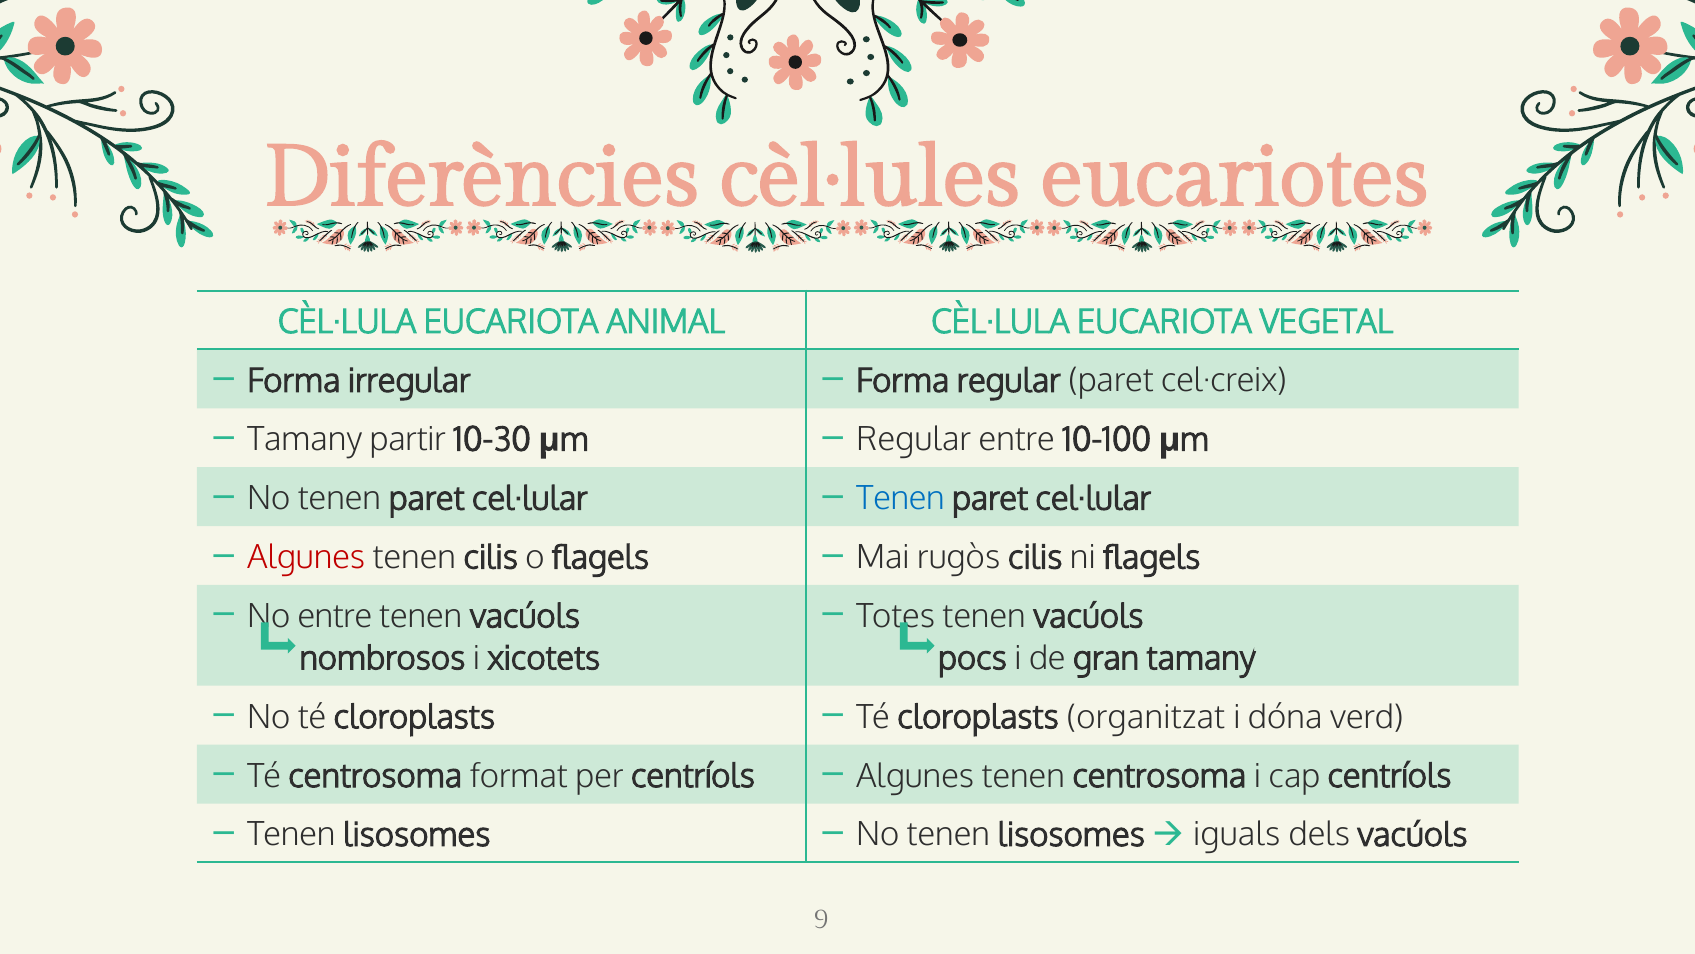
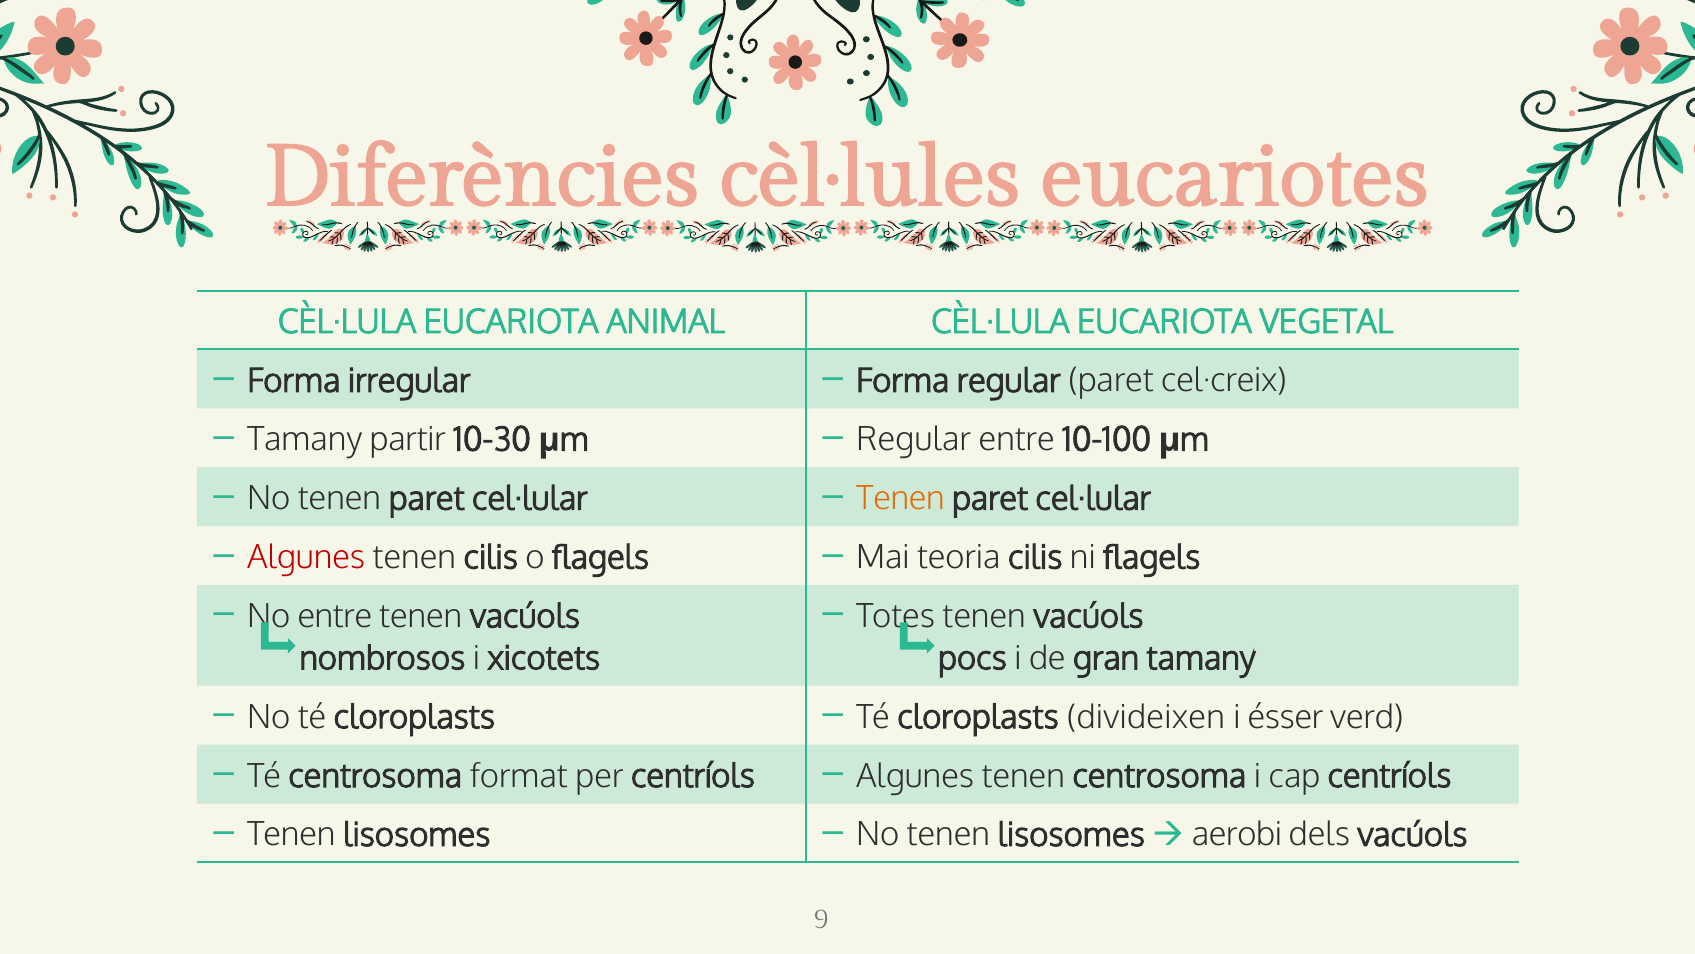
Tenen colour: blue -> orange (900, 498)
rugòs: rugòs -> teoria (959, 557)
organitzat: organitzat -> divideixen (1146, 717)
dóna: dóna -> ésser (1285, 717)
iguals: iguals -> aerobi (1237, 835)
